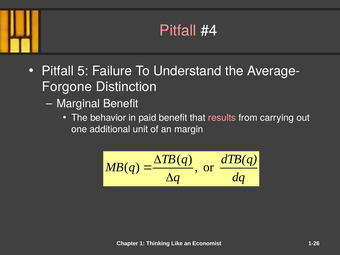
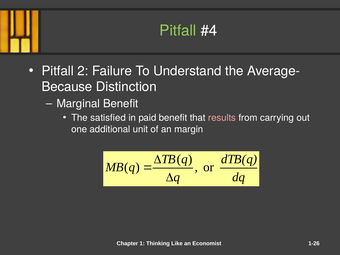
Pitfall colour: pink -> light green (178, 31)
5: 5 -> 2 (83, 71)
Forgone: Forgone -> Because (67, 87)
behavior: behavior -> satisfied (108, 118)
